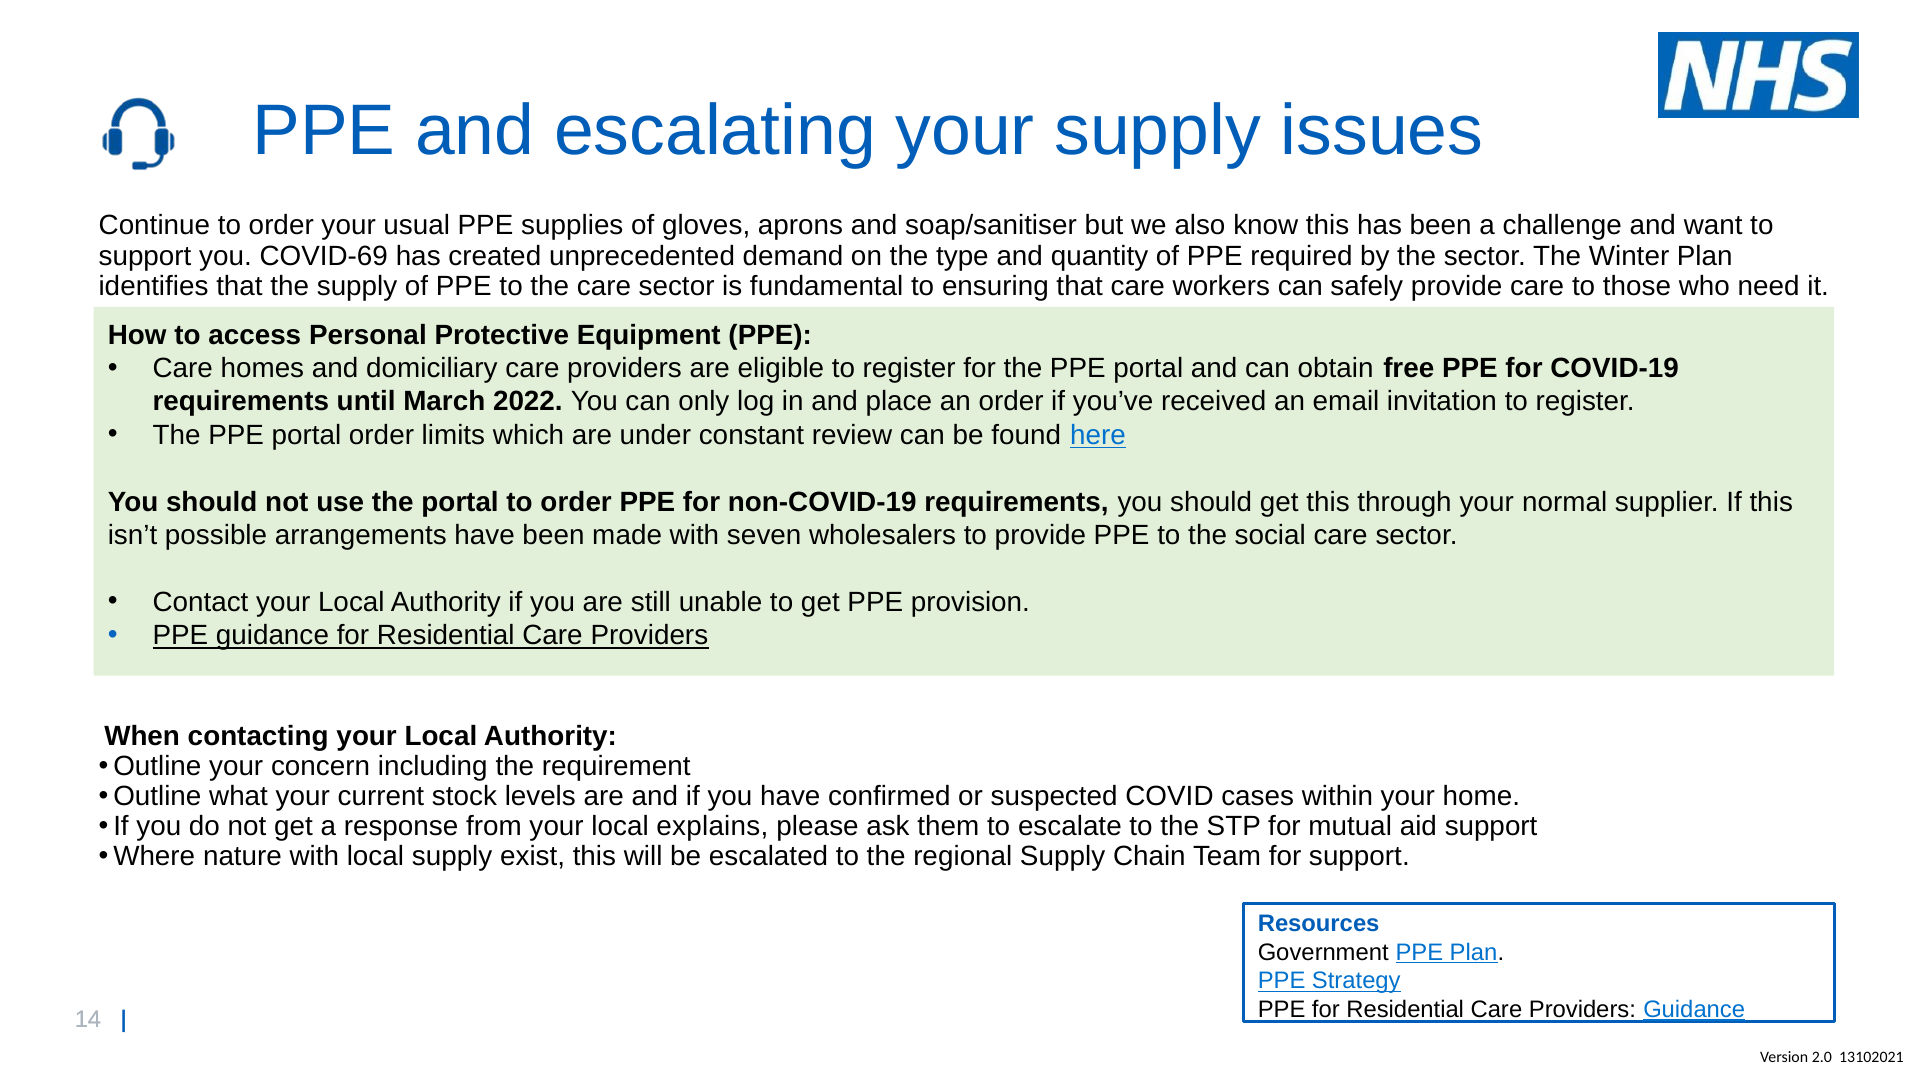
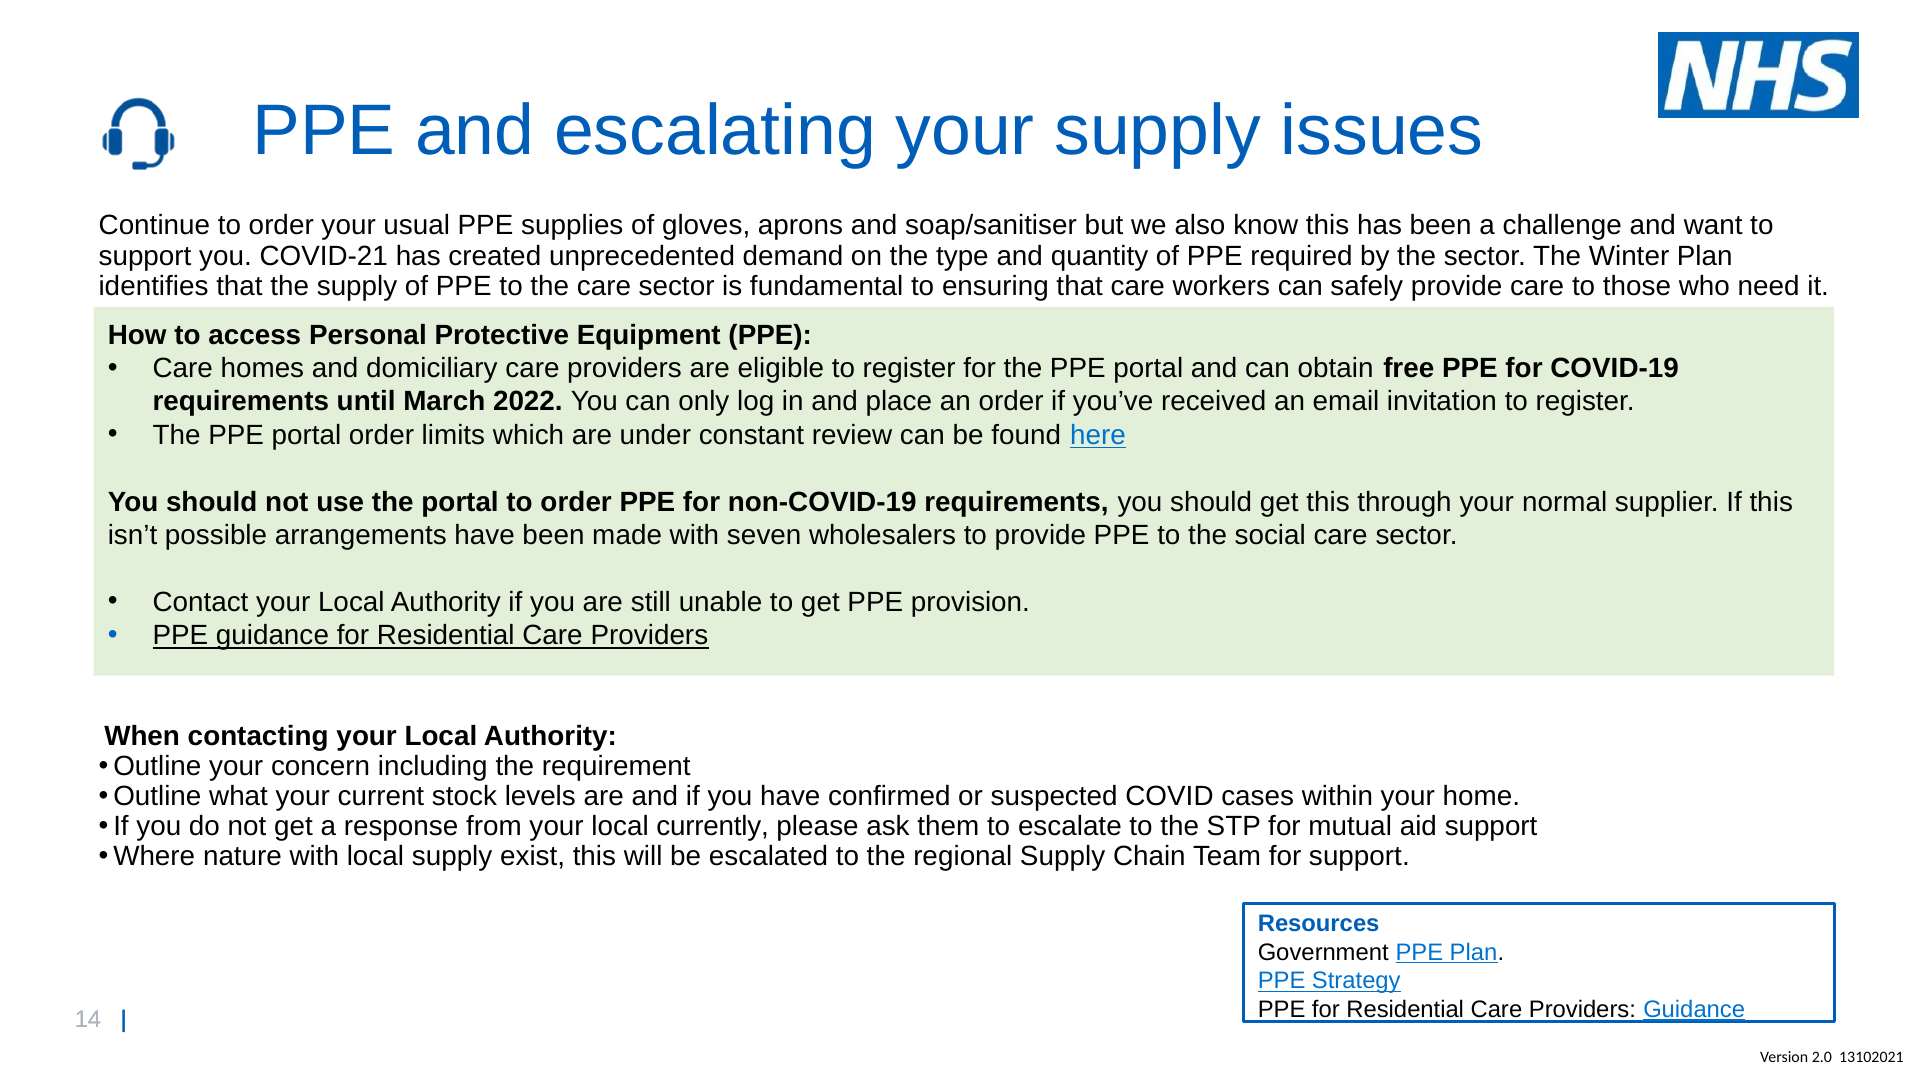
COVID-69: COVID-69 -> COVID-21 (324, 256)
explains: explains -> currently (713, 826)
